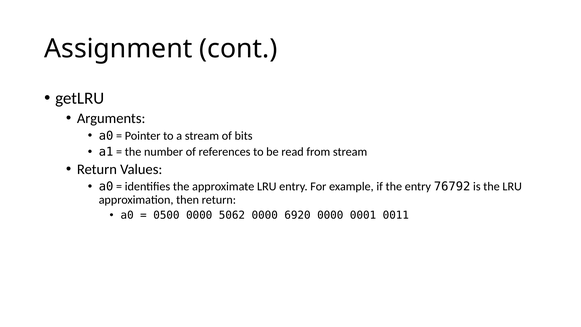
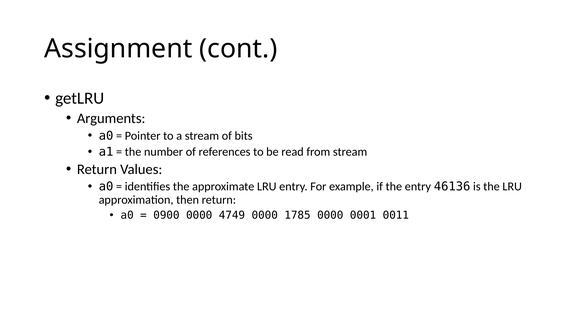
76792: 76792 -> 46136 (452, 187)
0500: 0500 -> 0900 (166, 215)
5062: 5062 -> 4749 (232, 215)
6920: 6920 -> 1785 (297, 215)
